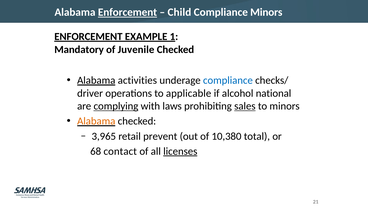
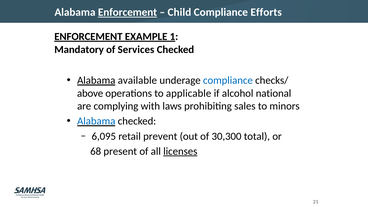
Compliance Minors: Minors -> Efforts (266, 12)
Juvenile: Juvenile -> Services (136, 50)
activities: activities -> available (137, 80)
driver: driver -> above (90, 93)
complying underline: present -> none (116, 106)
sales underline: present -> none (245, 106)
Alabama colour: orange -> blue (96, 121)
3,965: 3,965 -> 6,095 (104, 136)
10,380: 10,380 -> 30,300 (227, 136)
contact: contact -> present (120, 151)
